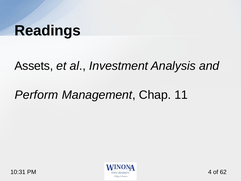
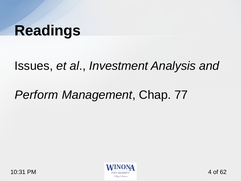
Assets: Assets -> Issues (34, 66)
11: 11 -> 77 (181, 95)
